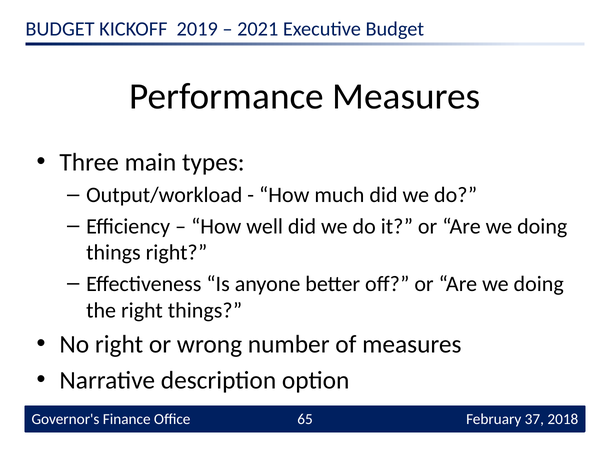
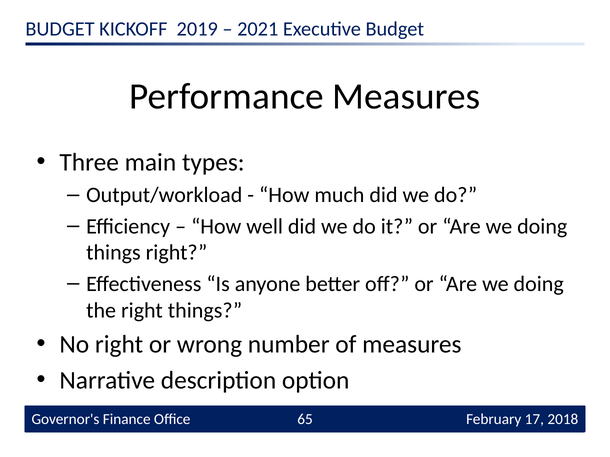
37: 37 -> 17 (534, 420)
